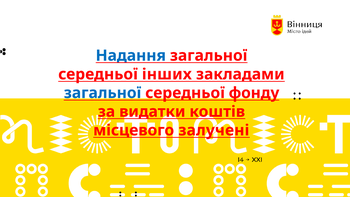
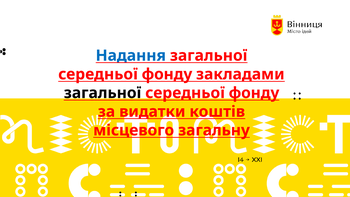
інших: інших -> фонду (167, 74)
загальної colour: blue -> black (103, 93)
залучені: залучені -> загальну (214, 130)
